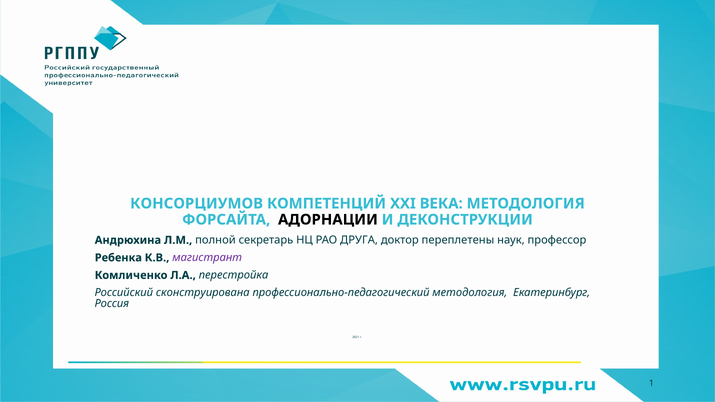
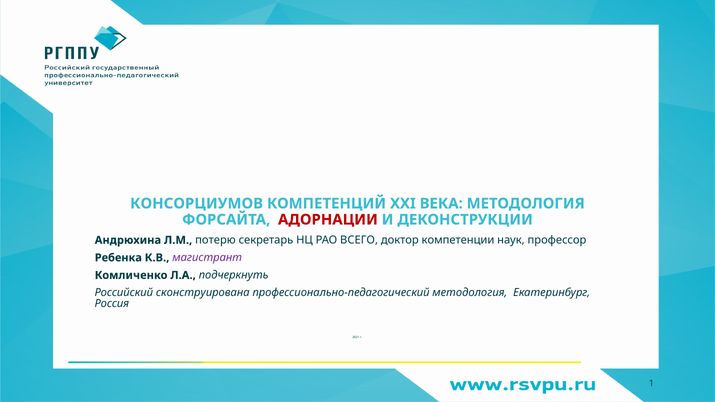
АДОРНАЦИИ colour: black -> red (328, 220)
полной: полной -> потерю (215, 240)
ДРУГА: ДРУГА -> ВСЕГО (359, 240)
переплетены: переплетены -> компетенции (458, 240)
перестройка: перестройка -> подчеркнуть (234, 275)
